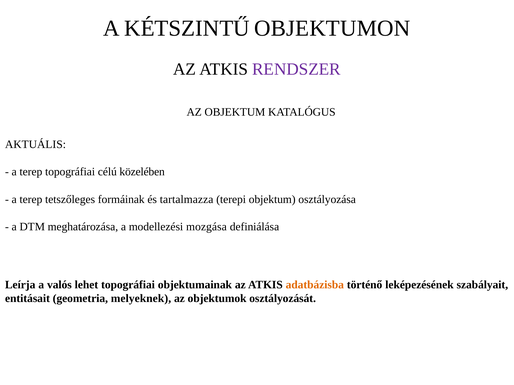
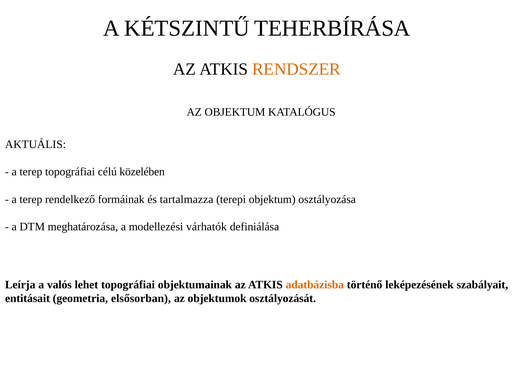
OBJEKTUMON: OBJEKTUMON -> TEHERBÍRÁSA (332, 28)
RENDSZER colour: purple -> orange (296, 69)
tetszőleges: tetszőleges -> rendelkező (70, 200)
mozgása: mozgása -> várhatók (206, 227)
melyeknek: melyeknek -> elsősorban (141, 299)
